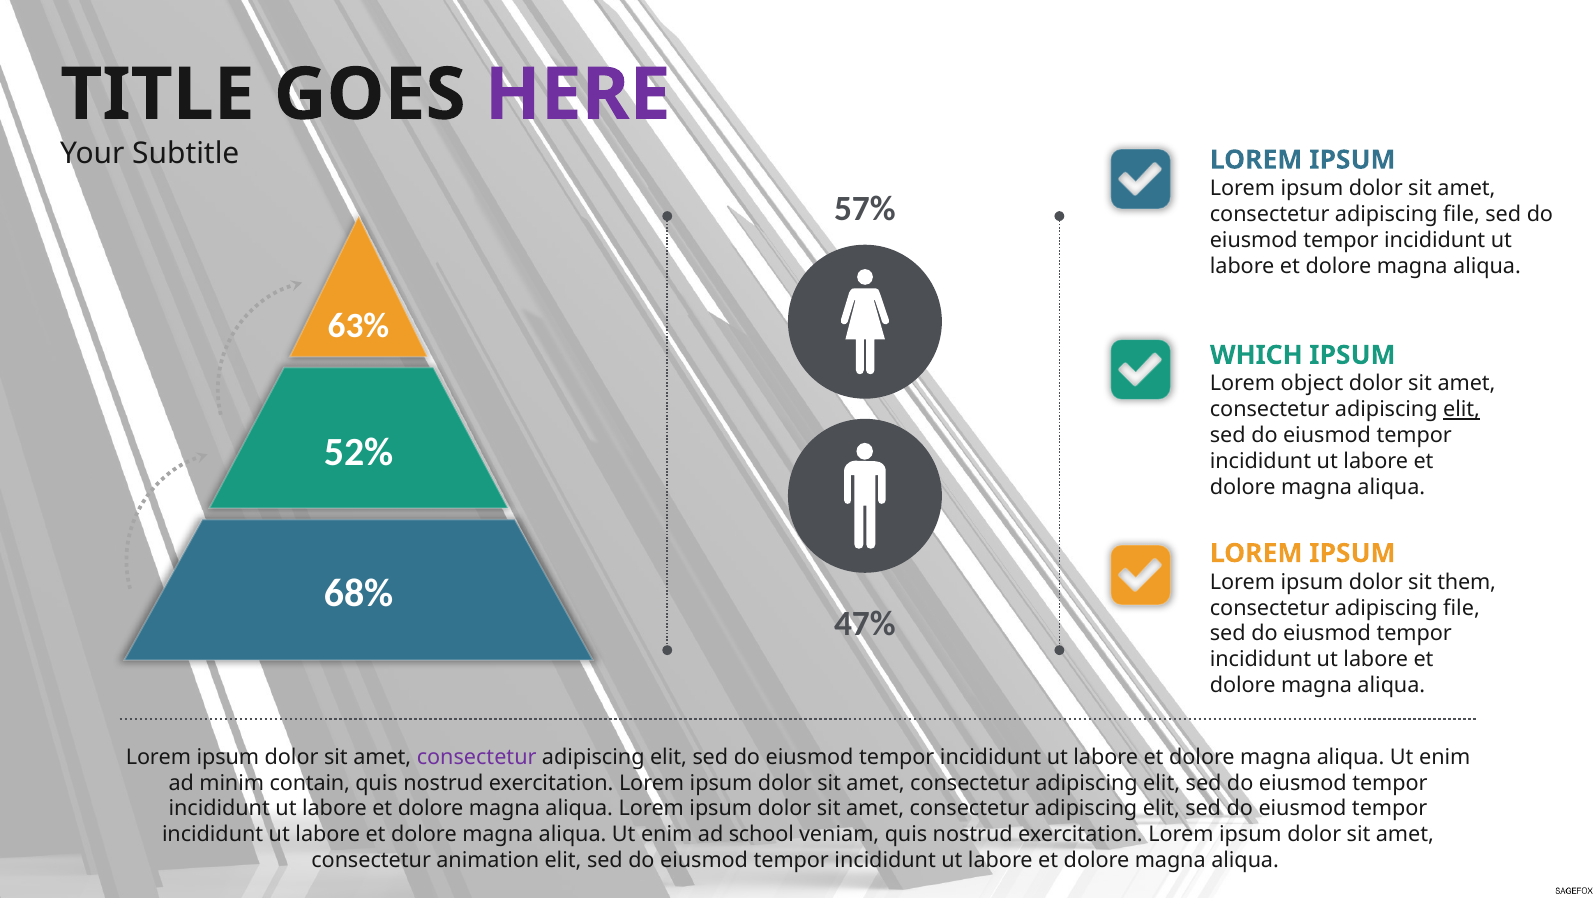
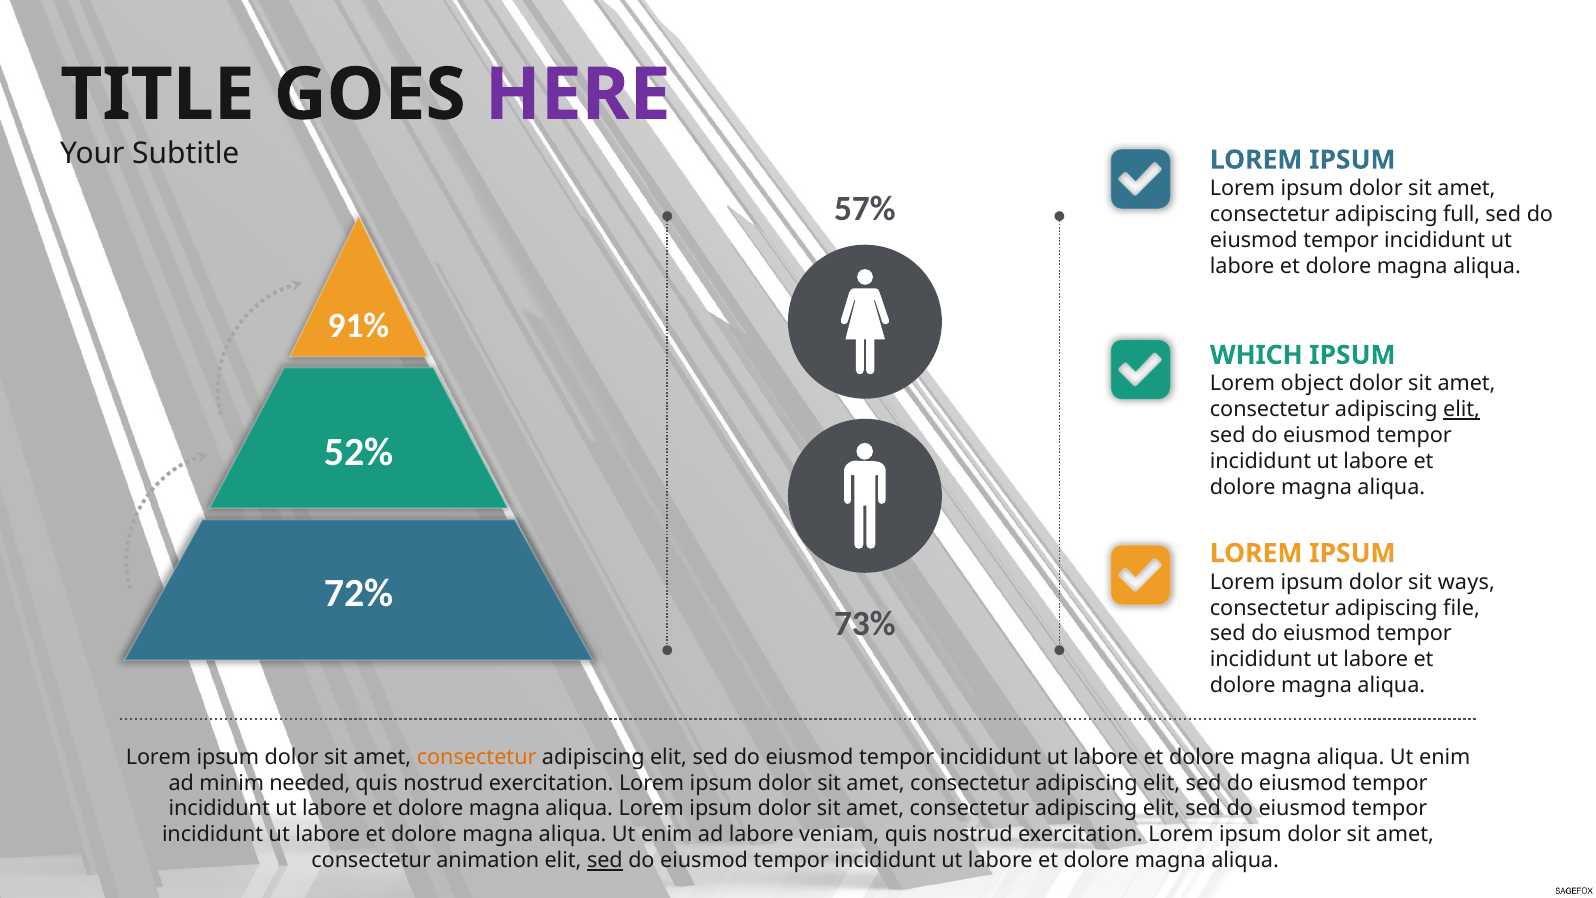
file: file -> full (1462, 214)
63%: 63% -> 91% (358, 325)
them: them -> ways (1466, 582)
68%: 68% -> 72% (359, 593)
47%: 47% -> 73% (865, 623)
consectetur colour: purple -> orange (477, 757)
contain: contain -> needed (310, 783)
ad school: school -> labore (761, 835)
sed underline: none -> present (605, 861)
